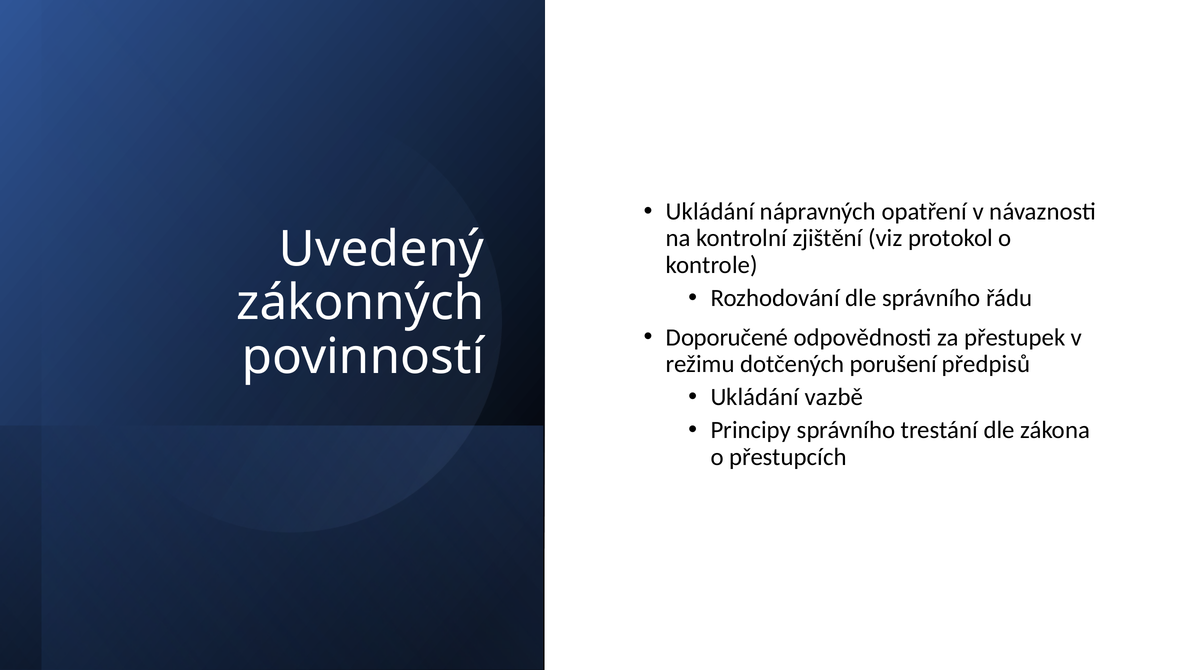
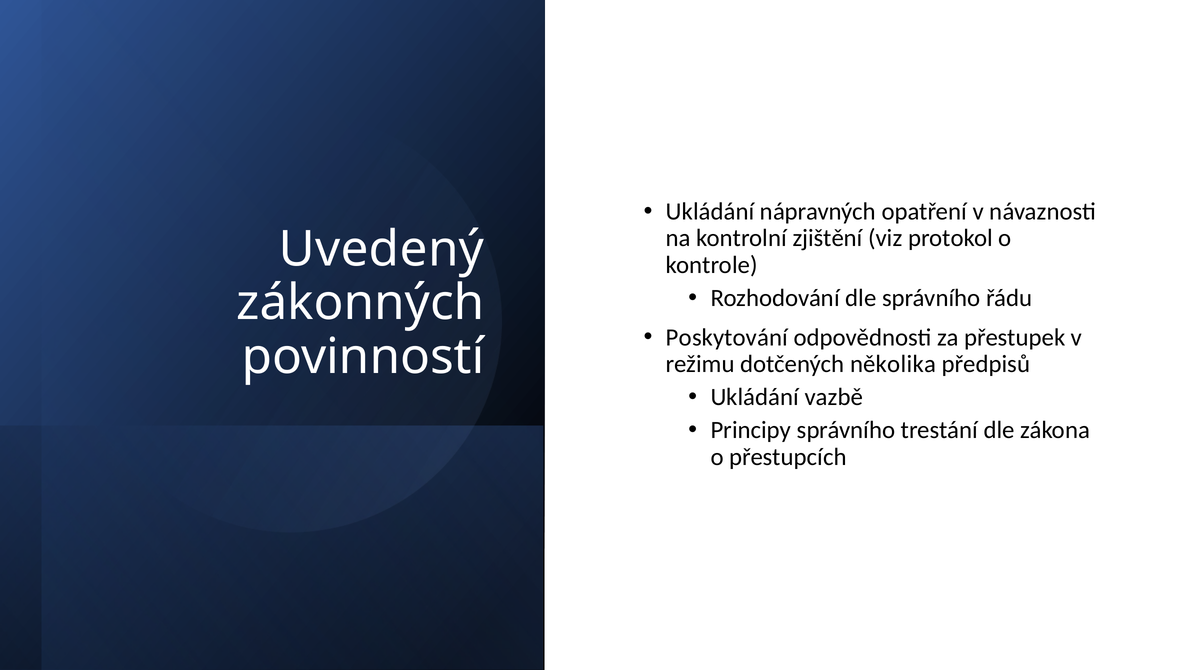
Doporučené: Doporučené -> Poskytování (727, 337)
porušení: porušení -> několika (893, 364)
